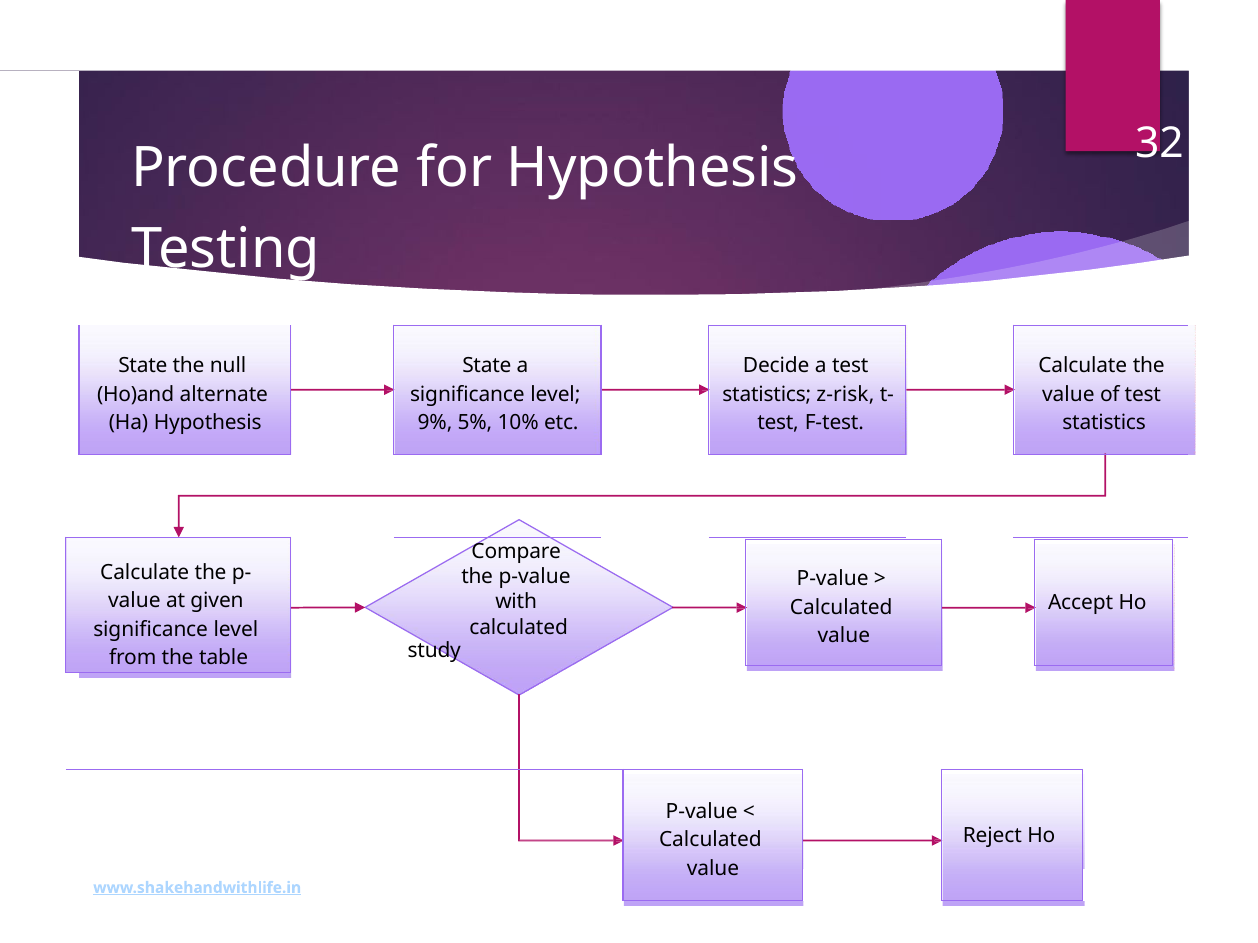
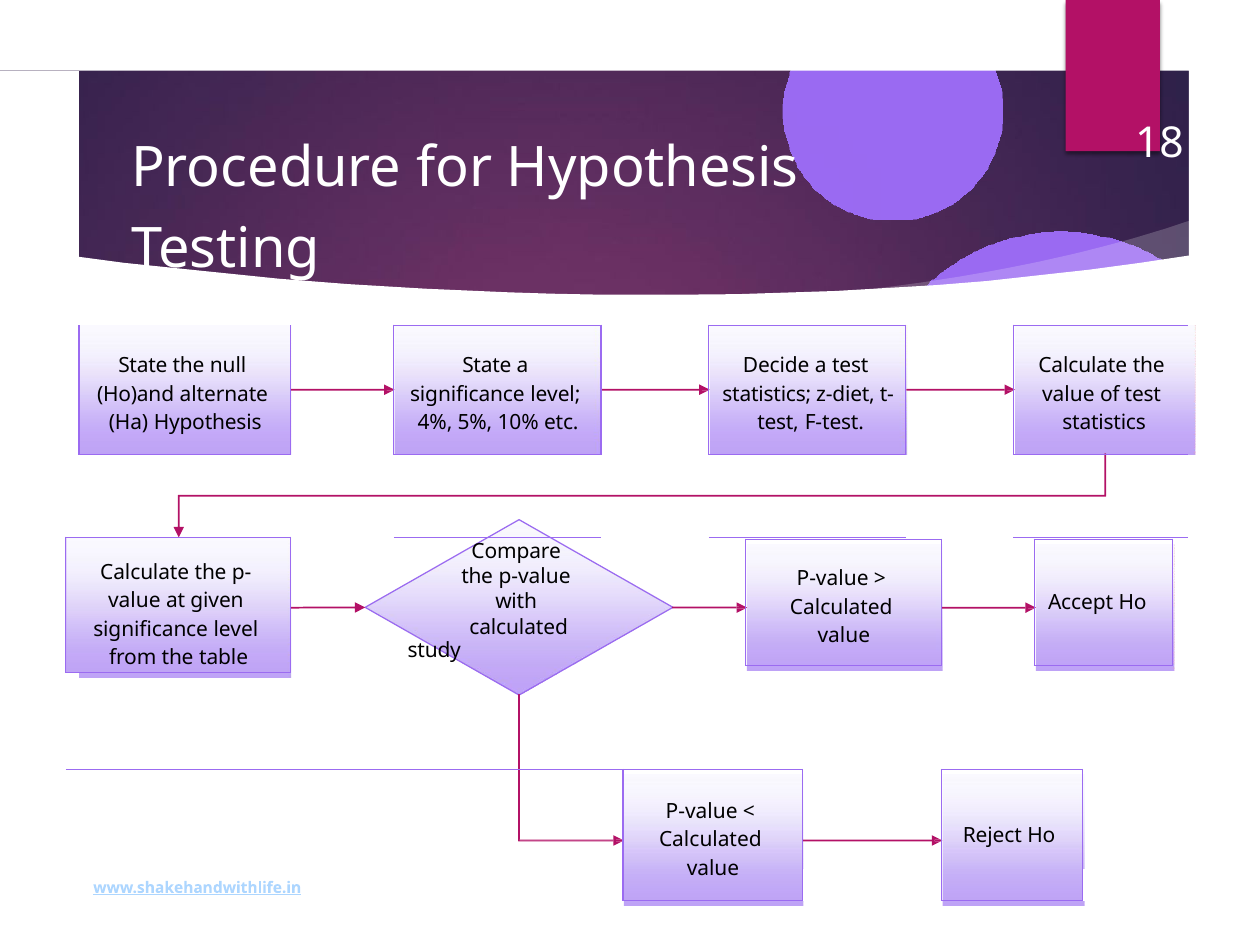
32: 32 -> 18 (1159, 144)
z-risk: z-risk -> z-diet (846, 395)
9%: 9% -> 4% (435, 423)
